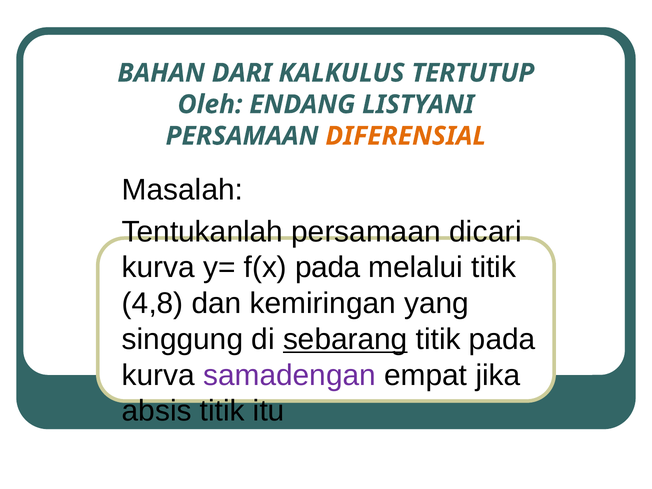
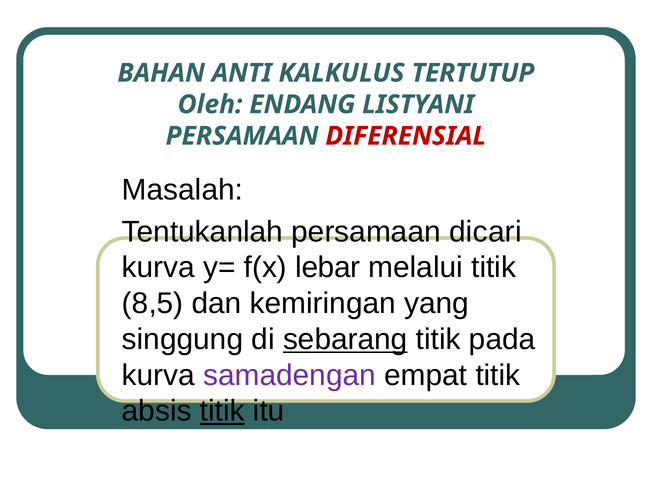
DARI: DARI -> ANTI (242, 73)
DIFERENSIAL colour: orange -> red (406, 136)
f(x pada: pada -> lebar (328, 268)
4,8: 4,8 -> 8,5 (153, 303)
empat jika: jika -> titik (498, 375)
titik underline: none -> present (222, 411)
